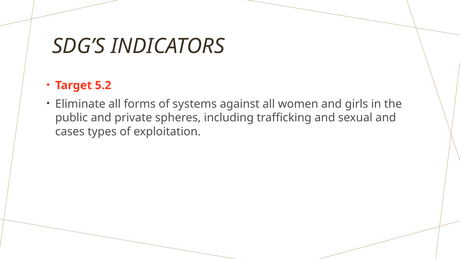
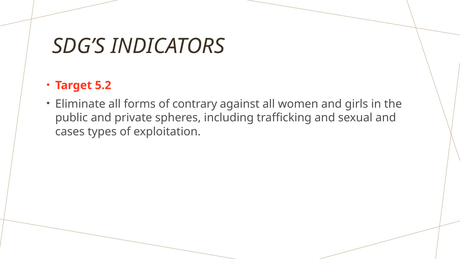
systems: systems -> contrary (195, 104)
